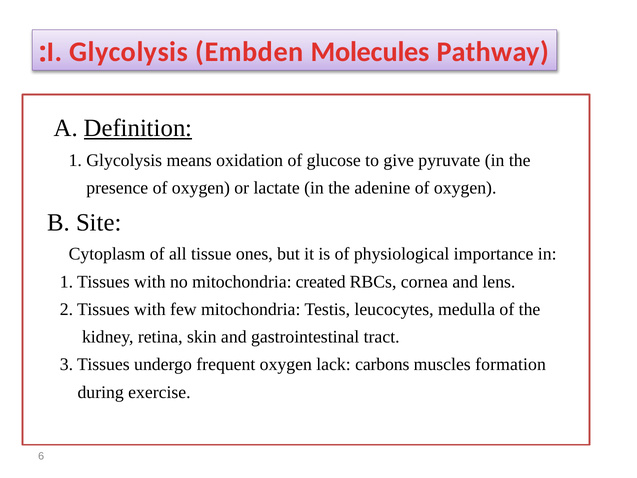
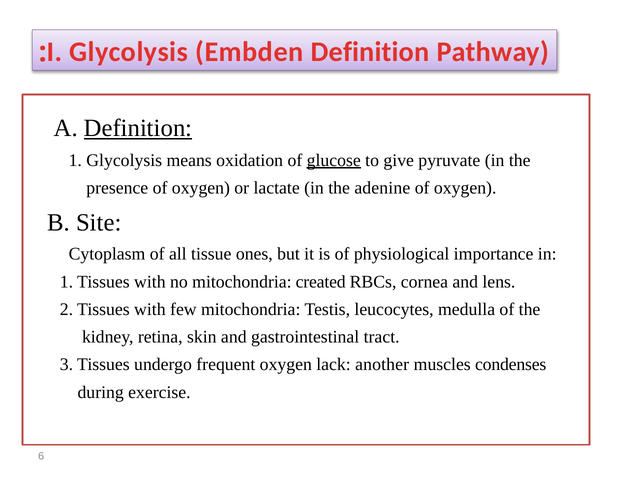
Embden Molecules: Molecules -> Definition (370, 52)
glucose underline: none -> present (334, 160)
carbons: carbons -> another (382, 364)
formation: formation -> condenses (511, 364)
